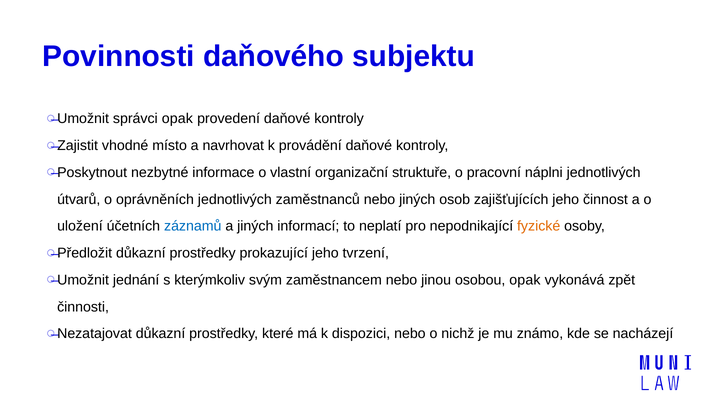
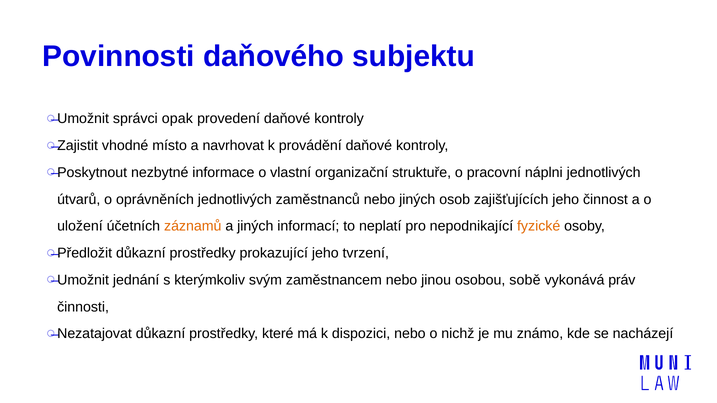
záznamů colour: blue -> orange (193, 226)
osobou opak: opak -> sobě (525, 280)
zpět: zpět -> práv (622, 280)
